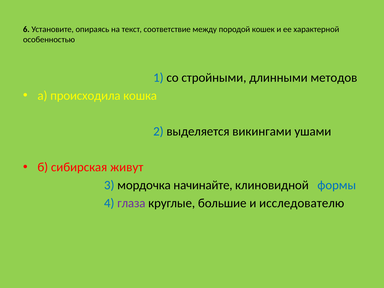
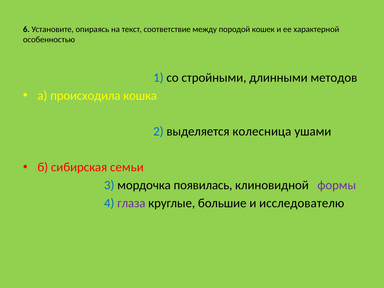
викингами: викингами -> колесница (262, 131)
живут: живут -> семьи (127, 167)
начинайте: начинайте -> появилась (203, 185)
формы colour: blue -> purple (337, 185)
